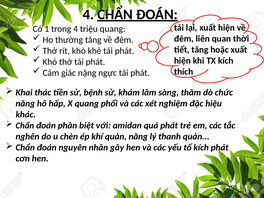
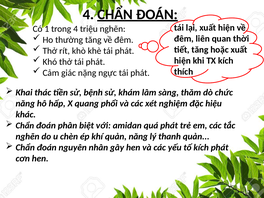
triệu quang: quang -> nghẽn (113, 29)
